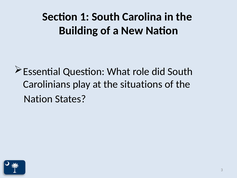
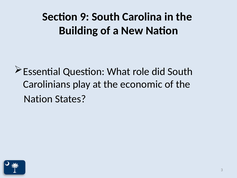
1: 1 -> 9 (85, 17)
situations: situations -> economic (141, 84)
